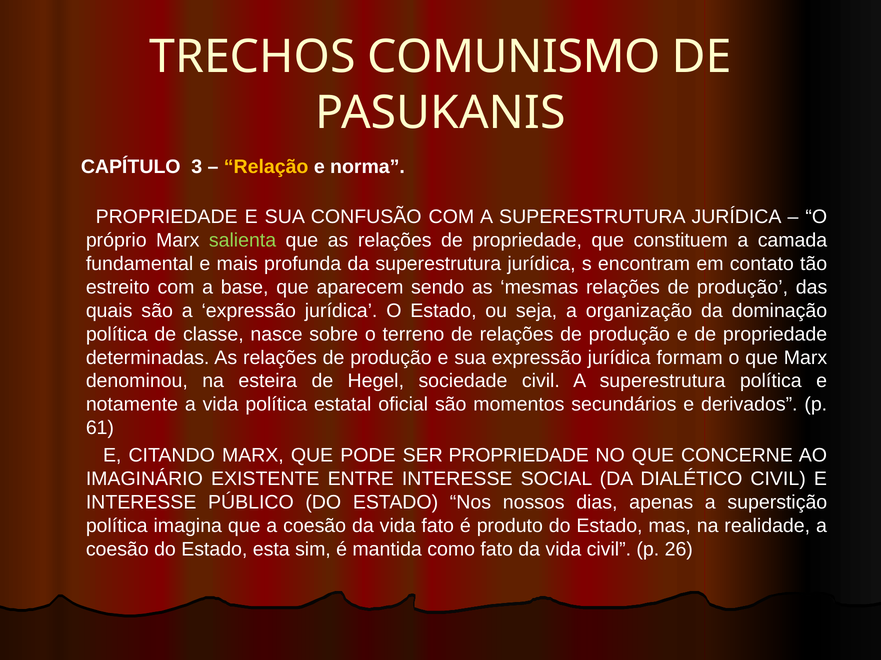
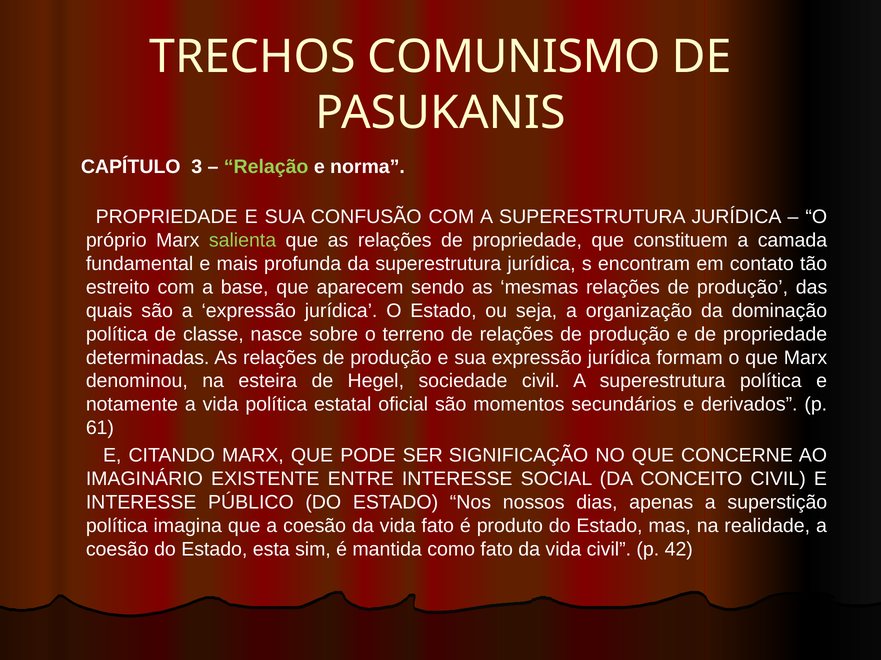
Relação colour: yellow -> light green (266, 167)
SER PROPRIEDADE: PROPRIEDADE -> SIGNIFICAÇÃO (519, 456)
DIALÉTICO: DIALÉTICO -> CONCEITO (691, 479)
26: 26 -> 42 (679, 550)
